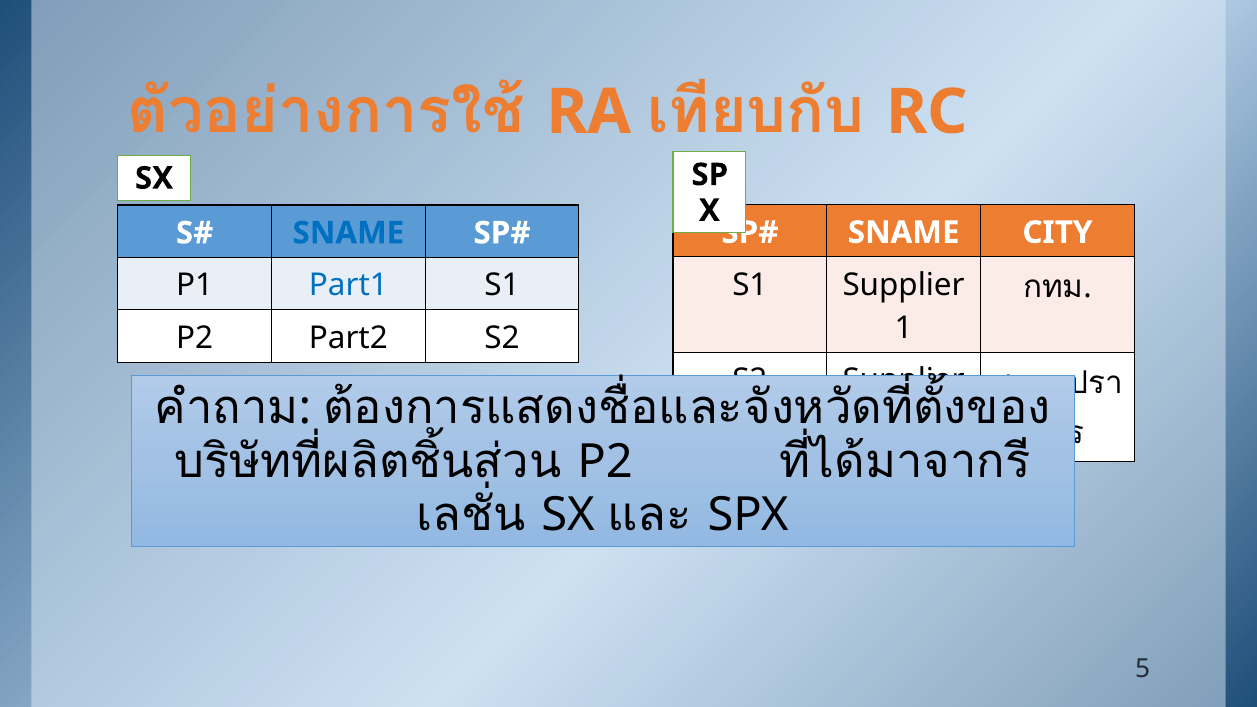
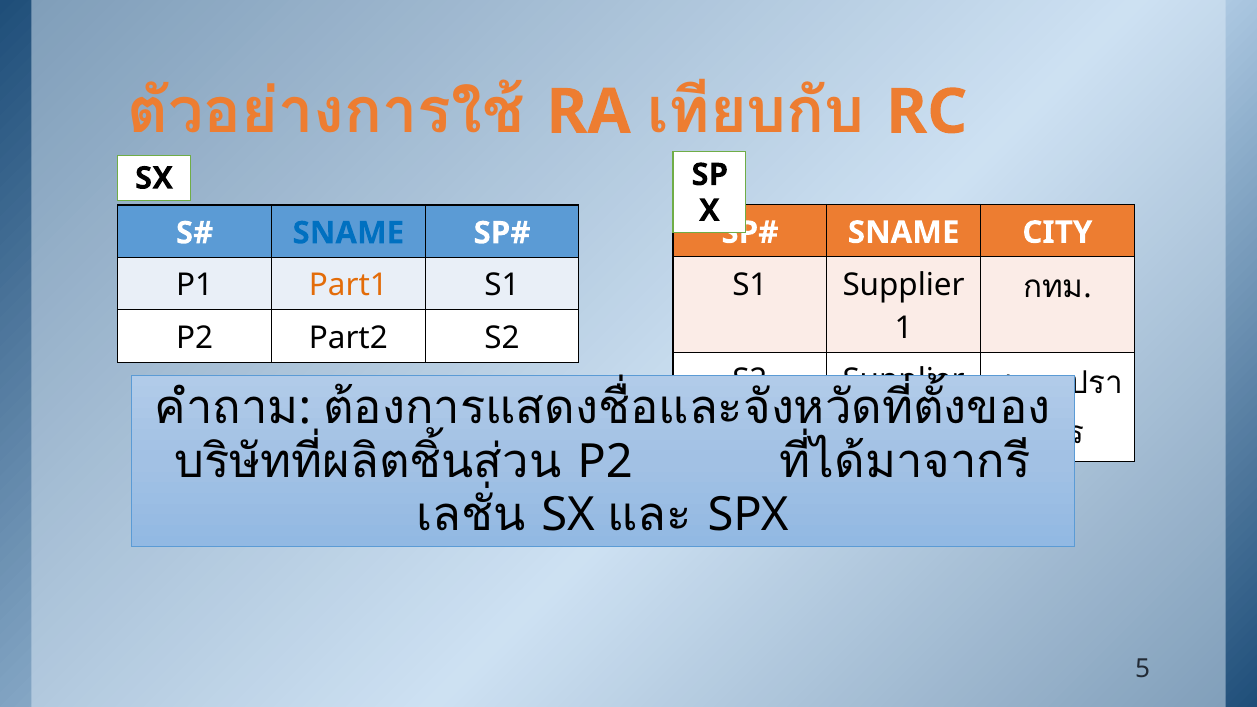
Part1 colour: blue -> orange (348, 285)
